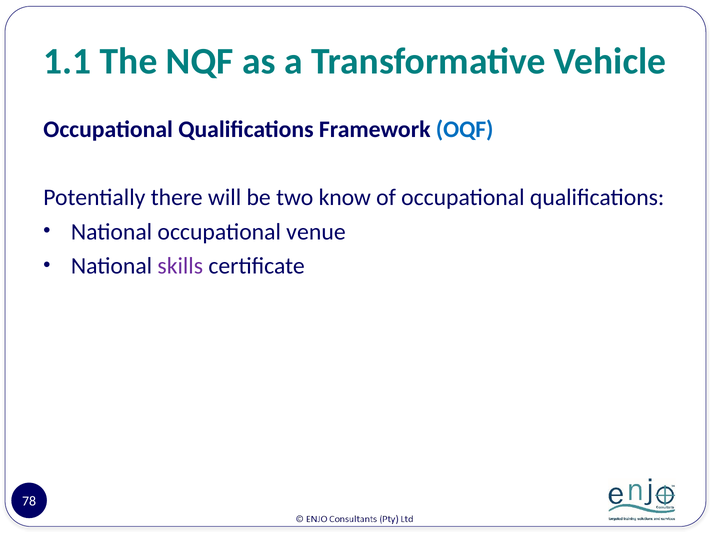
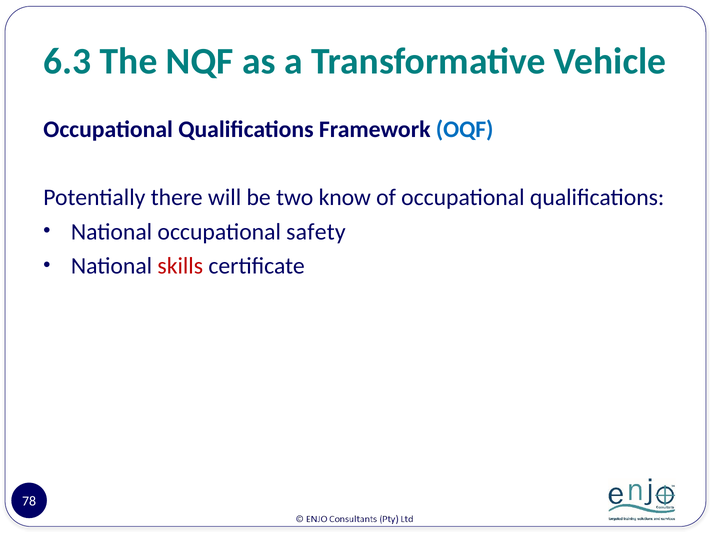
1.1: 1.1 -> 6.3 (67, 61)
venue: venue -> safety (316, 232)
skills colour: purple -> red (180, 266)
